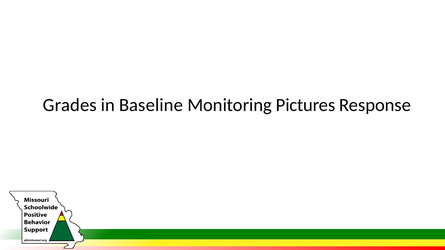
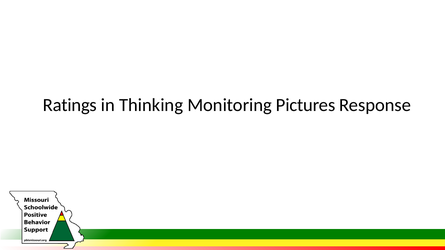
Grades: Grades -> Ratings (70, 105)
Baseline: Baseline -> Thinking (151, 105)
